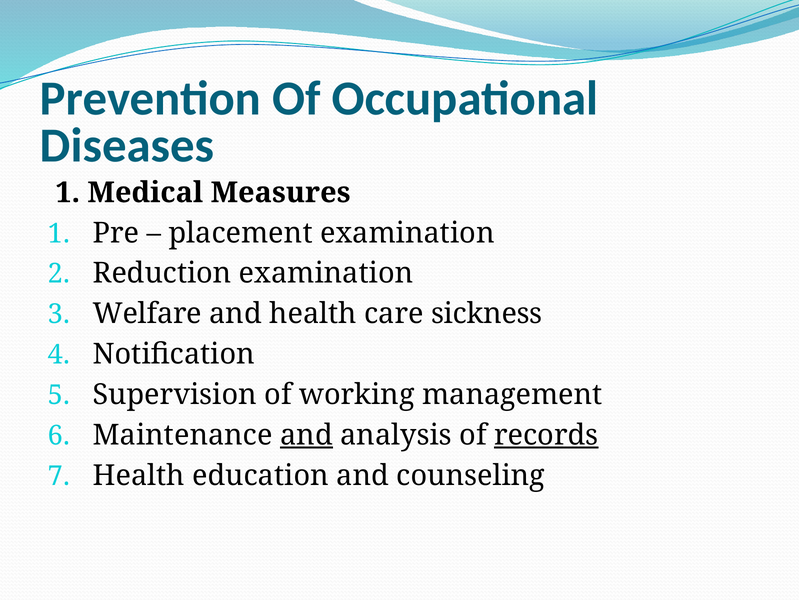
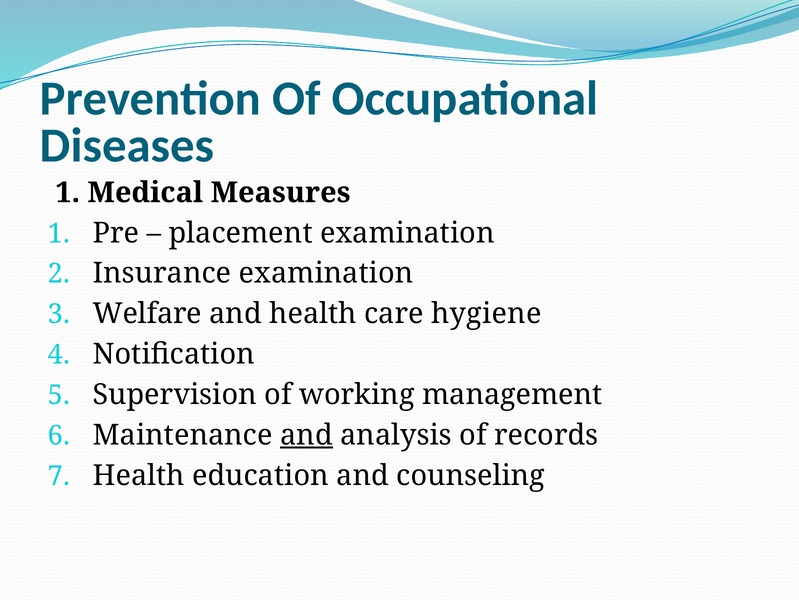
Reduction: Reduction -> Insurance (162, 273)
sickness: sickness -> hygiene (486, 313)
records underline: present -> none (546, 435)
